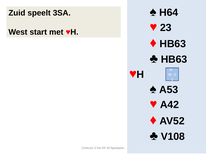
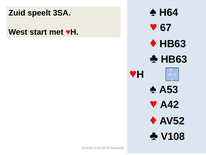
23: 23 -> 67 (166, 28)
